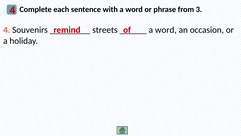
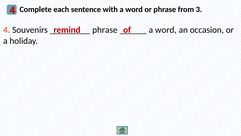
streets: streets -> phrase (105, 30)
